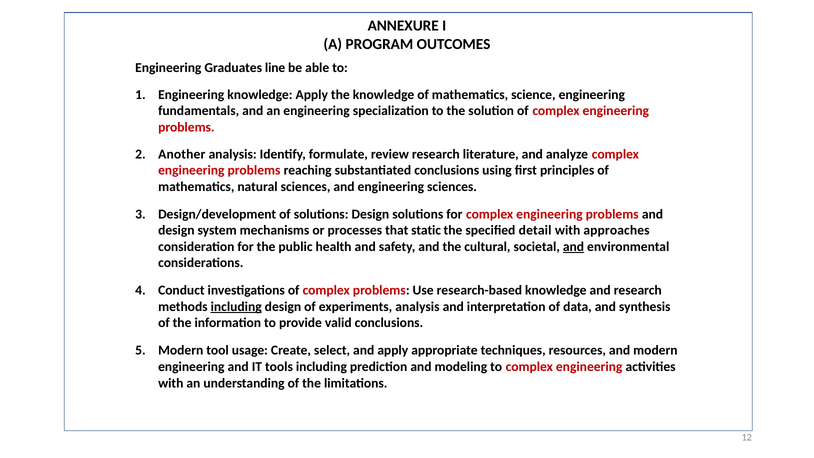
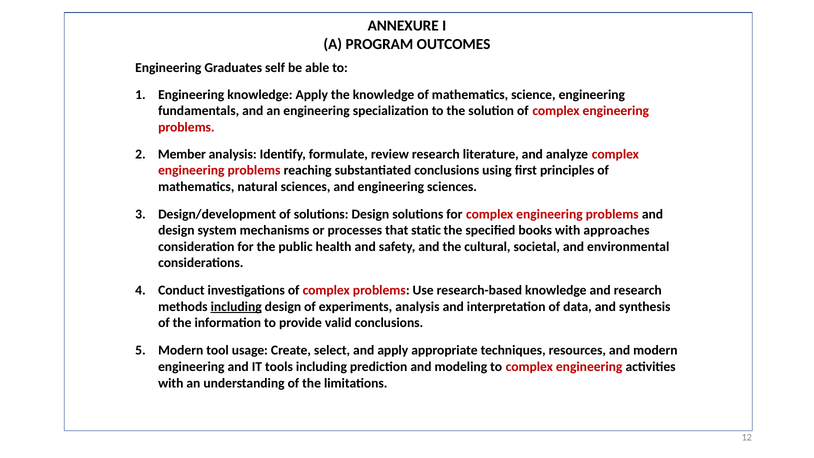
line: line -> self (275, 68)
Another: Another -> Member (182, 154)
detail: detail -> books (535, 230)
and underline: present -> none (574, 247)
